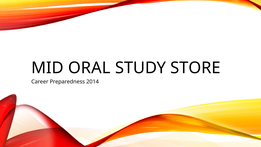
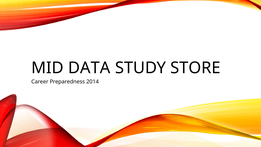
ORAL: ORAL -> DATA (89, 68)
